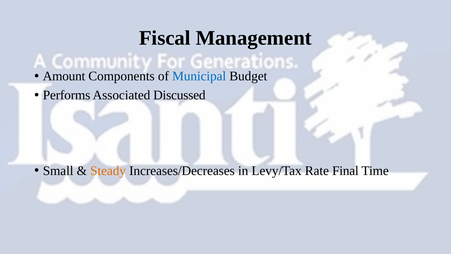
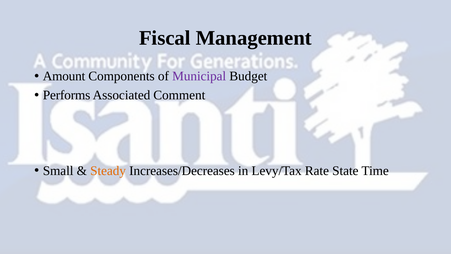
Municipal colour: blue -> purple (199, 76)
Discussed: Discussed -> Comment (179, 95)
Final: Final -> State (345, 171)
